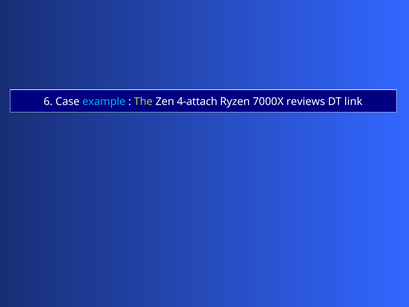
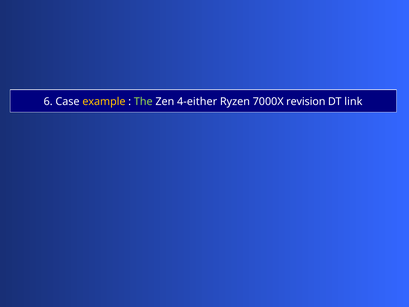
example colour: light blue -> yellow (104, 102)
4-attach: 4-attach -> 4-either (197, 102)
reviews: reviews -> revision (306, 102)
